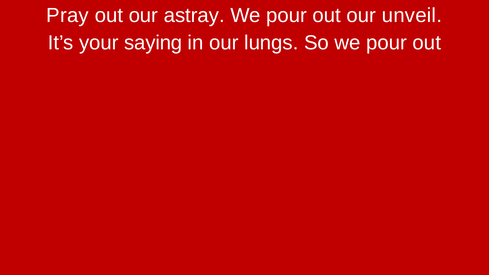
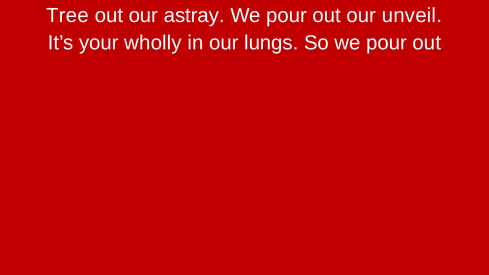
Pray: Pray -> Tree (68, 16)
saying: saying -> wholly (153, 43)
